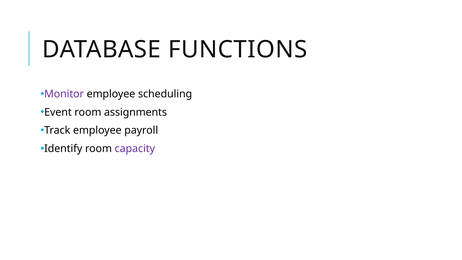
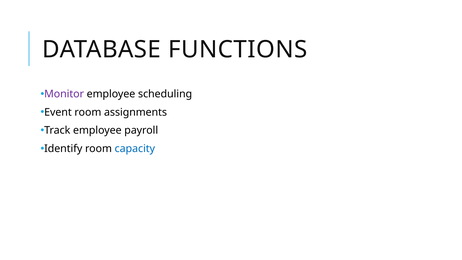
capacity colour: purple -> blue (135, 149)
